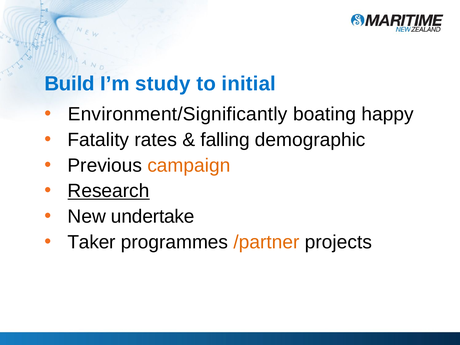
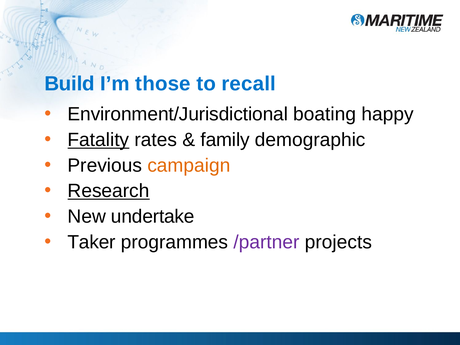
study: study -> those (163, 84)
initial: initial -> recall (249, 84)
Environment/Significantly: Environment/Significantly -> Environment/Jurisdictional (178, 114)
Fatality underline: none -> present (98, 140)
falling: falling -> family (225, 140)
/partner colour: orange -> purple (267, 242)
